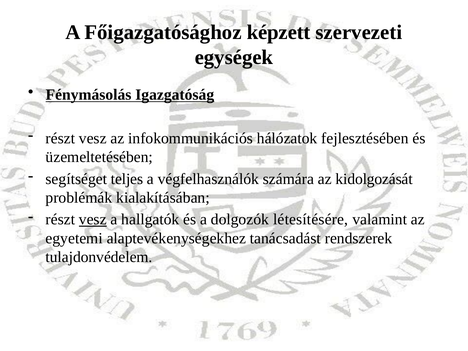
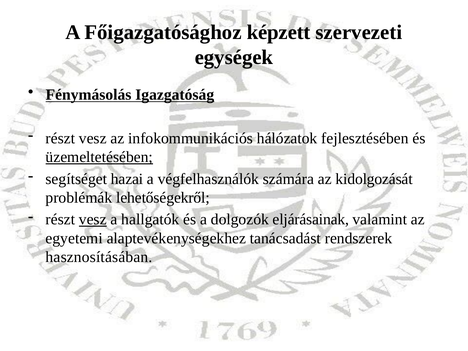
üzemeltetésében underline: none -> present (99, 157)
teljes: teljes -> hazai (127, 179)
kialakításában: kialakításában -> lehetőségekről (163, 198)
létesítésére: létesítésére -> eljárásainak (311, 219)
tulajdonvédelem: tulajdonvédelem -> hasznosításában (99, 257)
